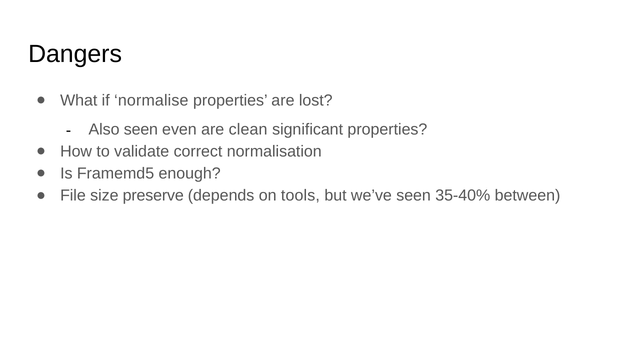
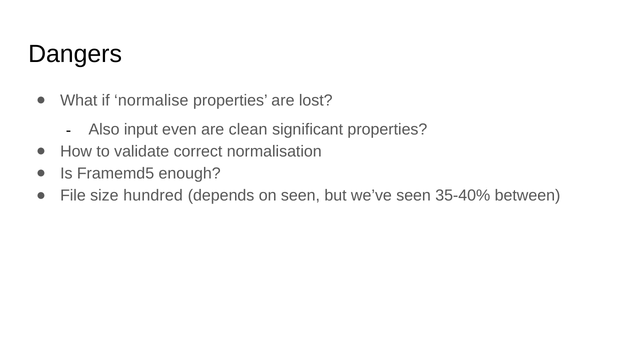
Also seen: seen -> input (141, 130)
preserve: preserve -> hundred (153, 196)
on tools: tools -> seen (300, 196)
